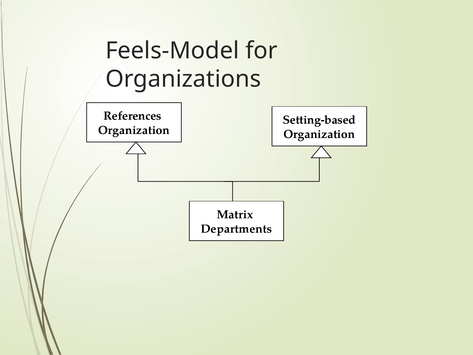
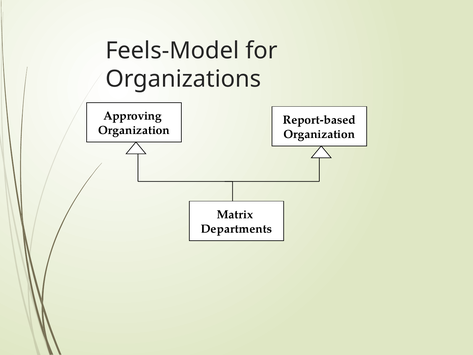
References: References -> Approving (133, 116)
Setting-based: Setting-based -> Report-based (319, 120)
